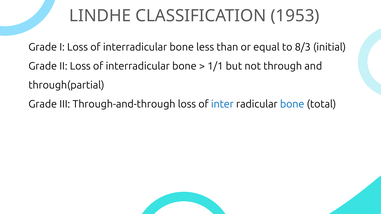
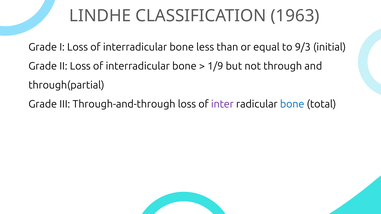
1953: 1953 -> 1963 (295, 16)
8/3: 8/3 -> 9/3 (303, 47)
1/1: 1/1 -> 1/9 (215, 66)
inter colour: blue -> purple (222, 104)
